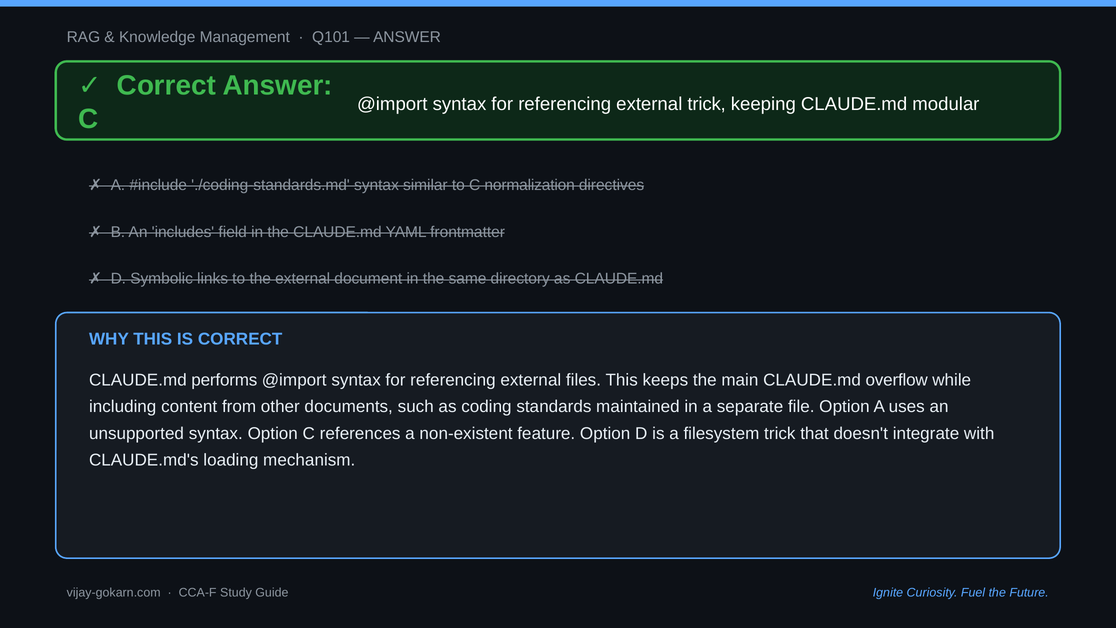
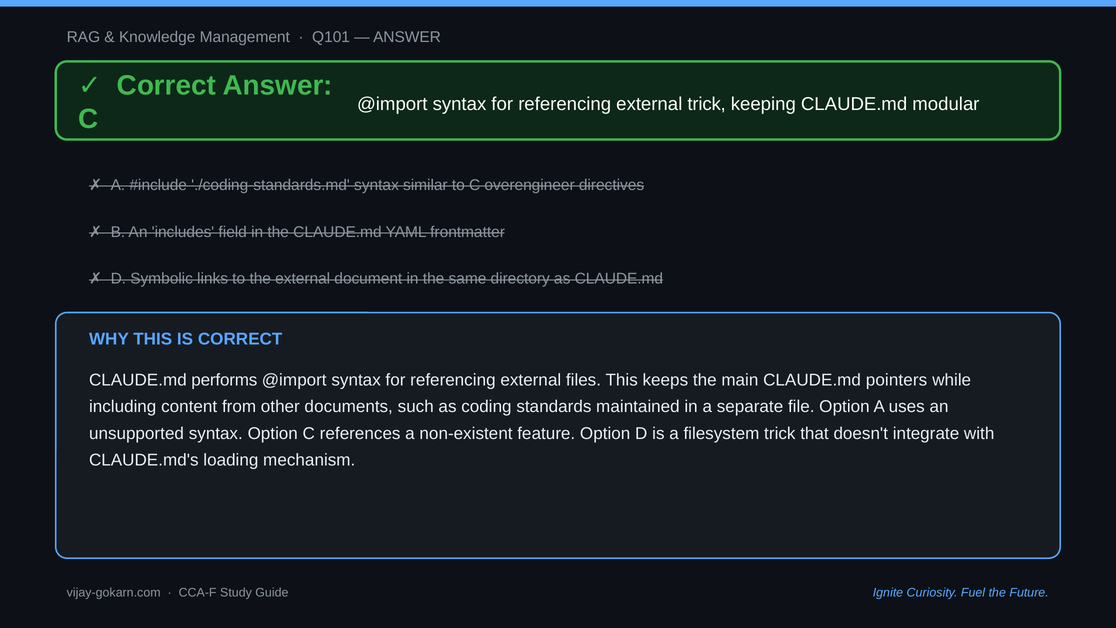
normalization: normalization -> overengineer (530, 185)
overflow: overflow -> pointers (897, 380)
